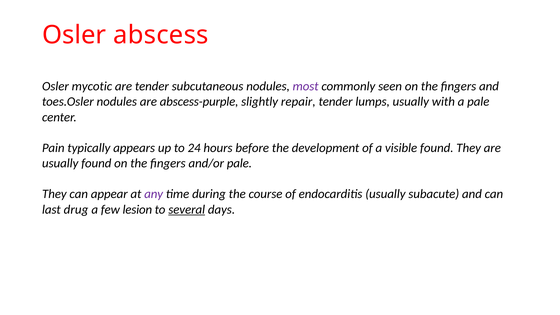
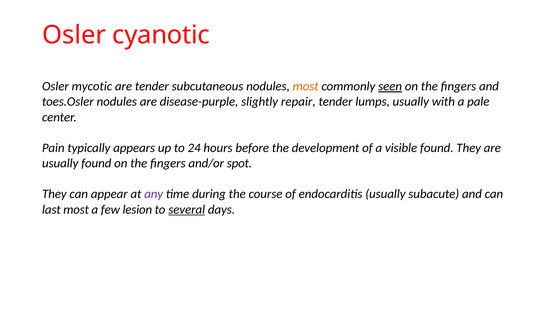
abscess: abscess -> cyanotic (161, 35)
most colour: purple -> orange (306, 86)
seen underline: none -> present (390, 86)
abscess-purple: abscess-purple -> disease-purple (199, 102)
and/or pale: pale -> spot (239, 163)
last drug: drug -> most (76, 209)
